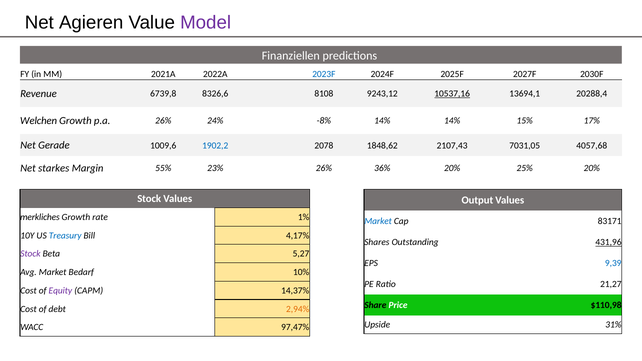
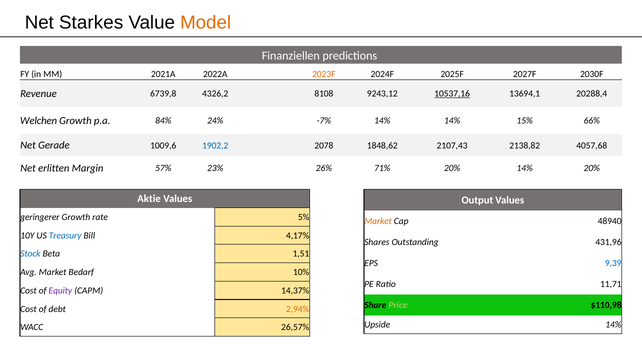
Agieren: Agieren -> Starkes (91, 23)
Model colour: purple -> orange (206, 23)
2023F colour: blue -> orange (324, 74)
8326,6: 8326,6 -> 4326,2 (215, 94)
p.a 26%: 26% -> 84% (163, 121)
-8%: -8% -> -7% (324, 121)
17%: 17% -> 66% (592, 121)
7031,05: 7031,05 -> 2138,82 (525, 145)
starkes: starkes -> erlitten (54, 168)
55%: 55% -> 57% (163, 168)
36%: 36% -> 71% (382, 168)
20% 25%: 25% -> 14% (525, 168)
Stock: Stock -> Aktie (149, 199)
merkliches: merkliches -> geringerer (40, 217)
1%: 1% -> 5% (304, 217)
Market colour: blue -> orange (378, 221)
83171: 83171 -> 48940 (610, 221)
431,96 underline: present -> none (608, 242)
Stock colour: purple -> blue (30, 254)
5,27: 5,27 -> 1,51 (301, 254)
21,27: 21,27 -> 11,71 (611, 284)
Price colour: white -> light green (398, 305)
Upside 31%: 31% -> 14% (613, 325)
97,47%: 97,47% -> 26,57% (295, 327)
